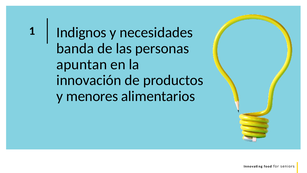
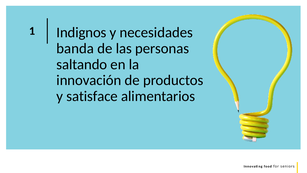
apuntan: apuntan -> saltando (82, 64)
menores: menores -> satisface (92, 96)
